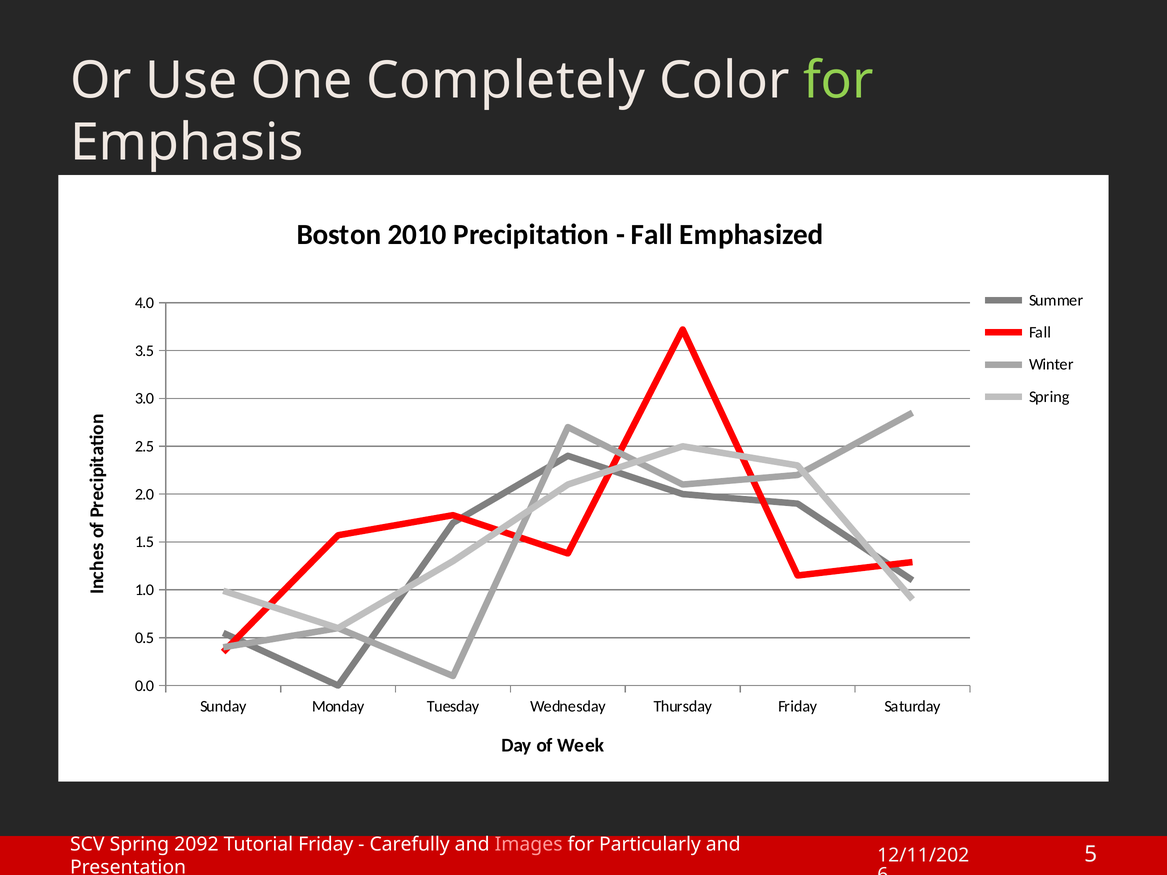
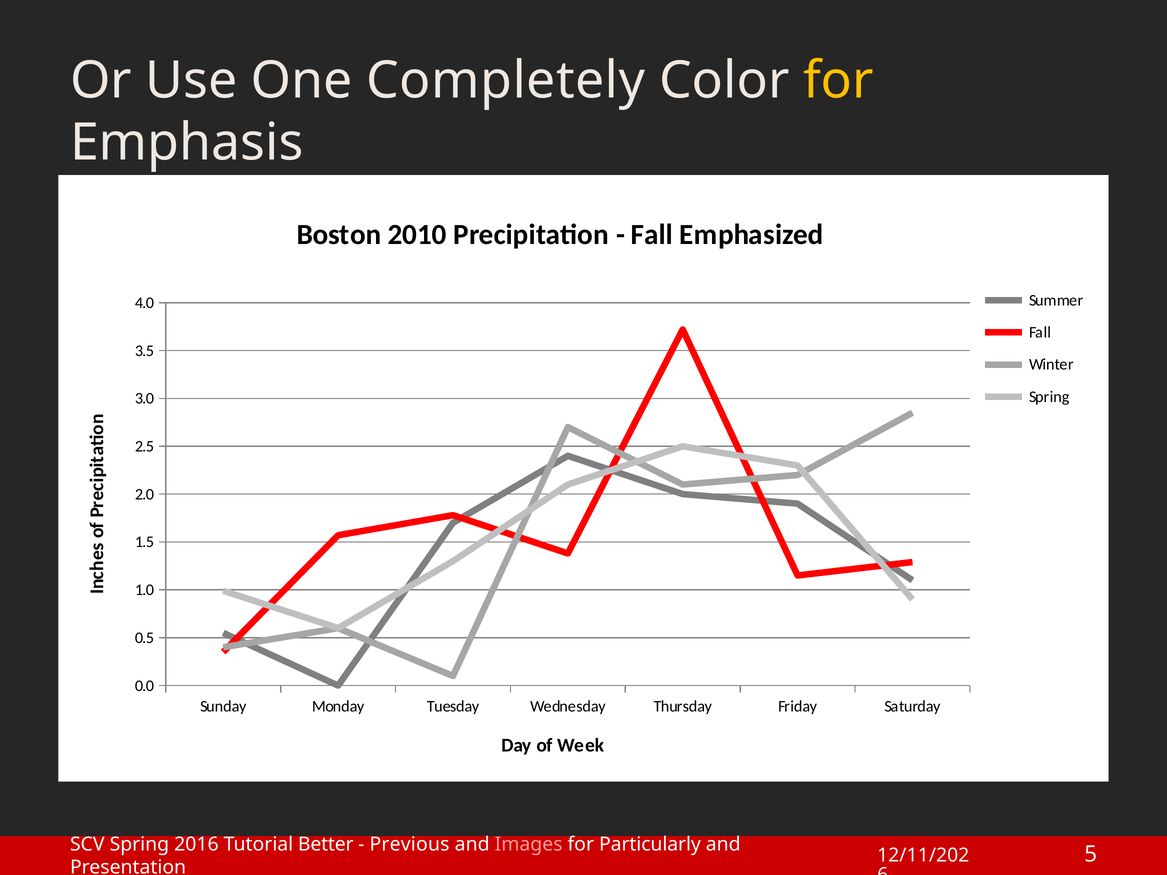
for colour: light green -> yellow (838, 80)
2092: 2092 -> 2016 (196, 844)
Tutorial Friday: Friday -> Better (326, 844)
Carefully: Carefully -> Previous (410, 844)
